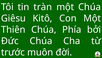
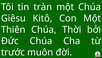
Phía: Phía -> Thời (72, 29)
